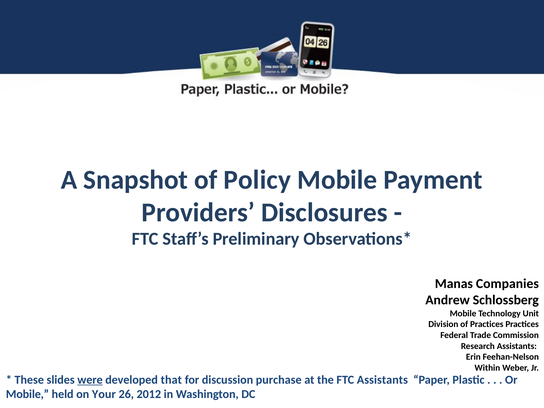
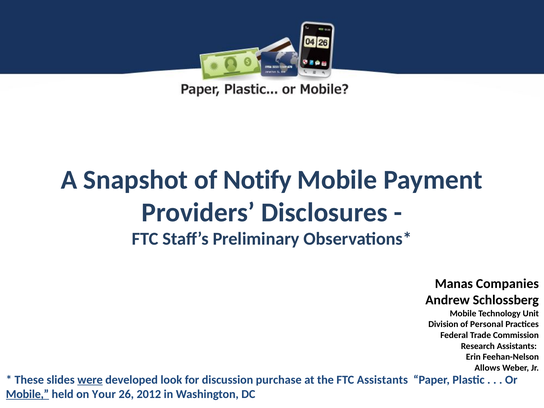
Policy: Policy -> Notify (257, 180)
of Practices: Practices -> Personal (487, 324)
Within: Within -> Allows (487, 368)
that: that -> look (171, 380)
Mobile underline: none -> present (27, 394)
